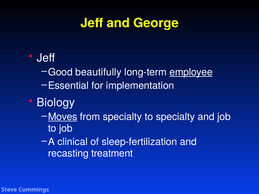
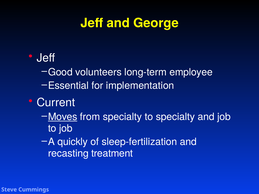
beautifully: beautifully -> volunteers (99, 72)
employee underline: present -> none (191, 72)
Biology: Biology -> Current (56, 103)
clinical: clinical -> quickly (73, 142)
